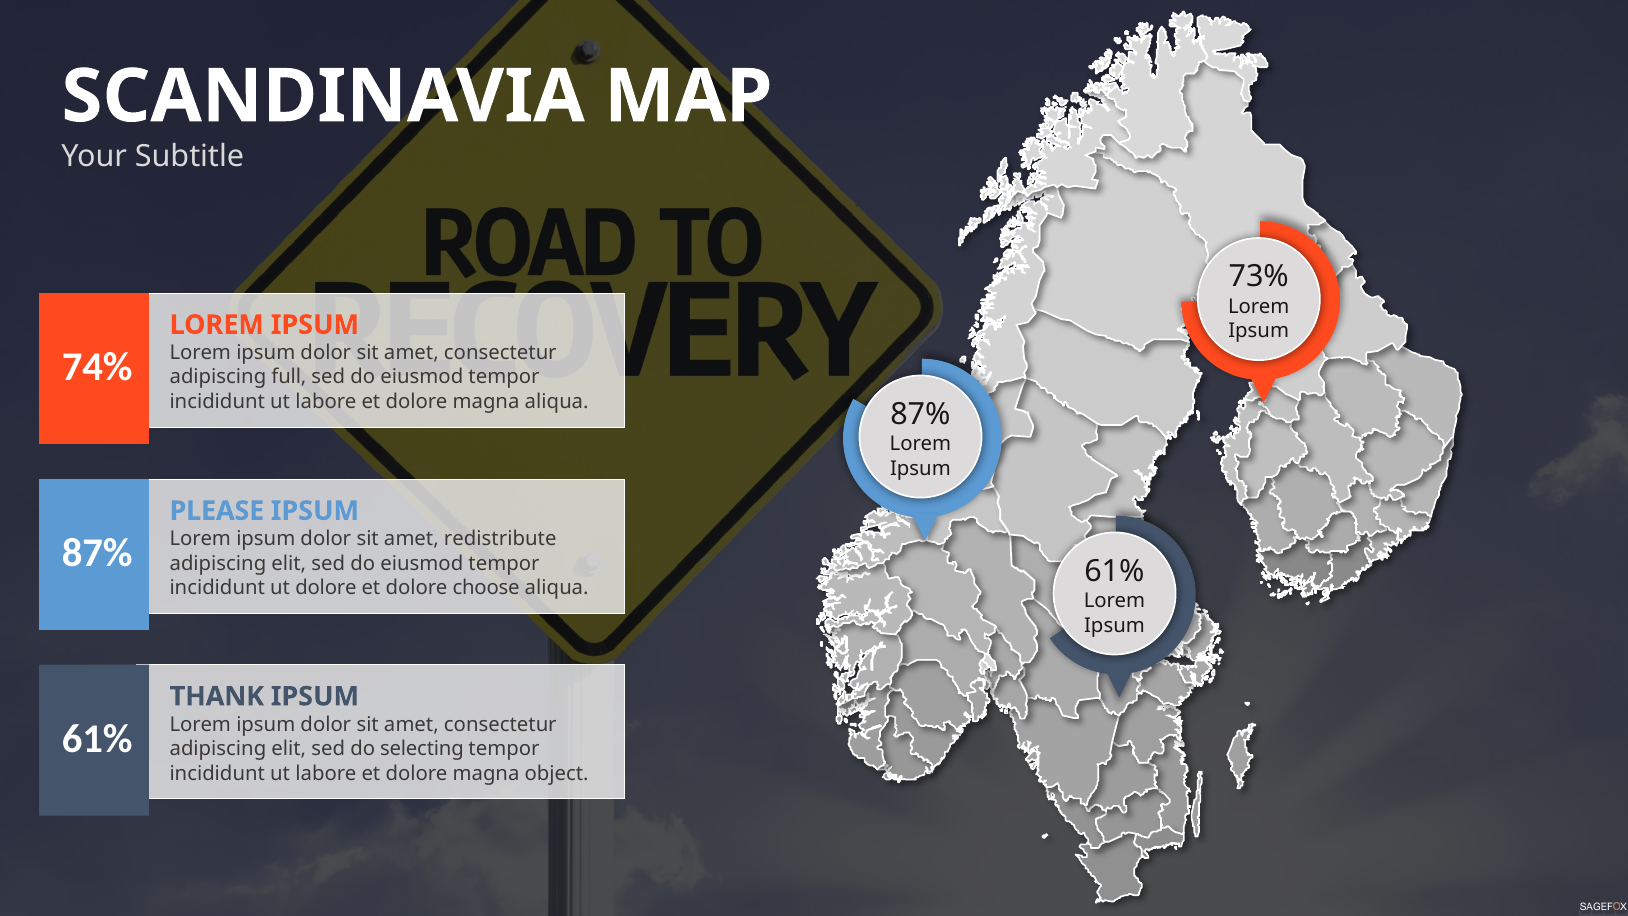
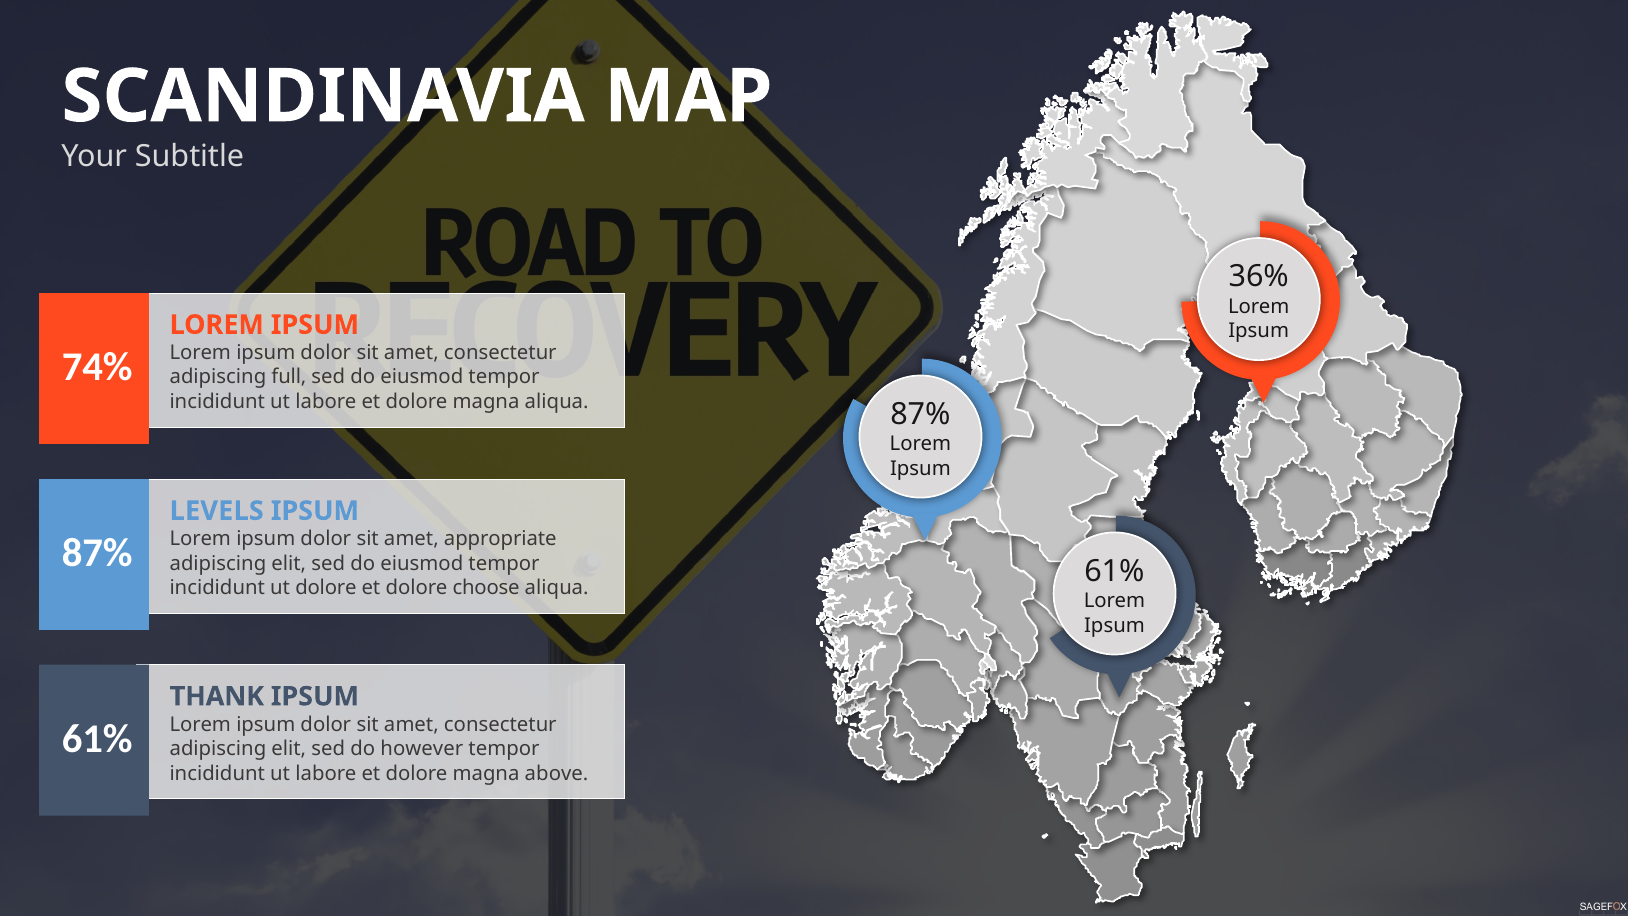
73%: 73% -> 36% (1259, 277)
PLEASE: PLEASE -> LEVELS (217, 511)
redistribute: redistribute -> appropriate (500, 539)
selecting: selecting -> however (422, 749)
object: object -> above (557, 773)
